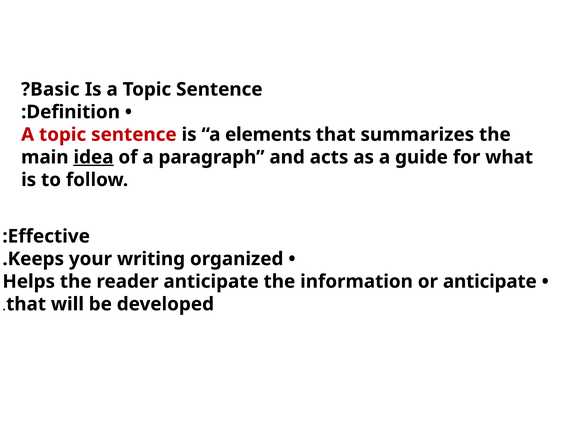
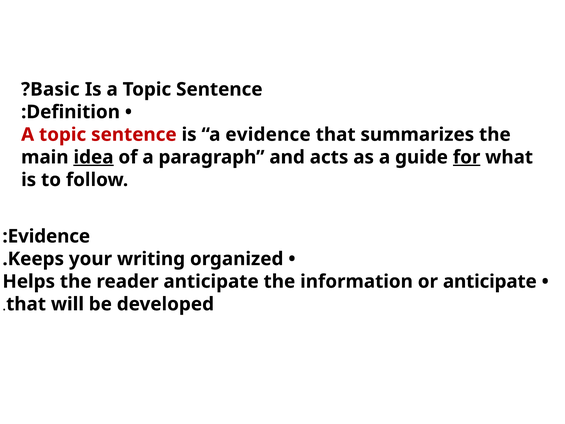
a elements: elements -> evidence (268, 135)
for underline: none -> present (467, 157)
Effective: Effective -> Evidence (49, 236)
